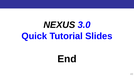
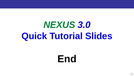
NEXUS colour: black -> green (59, 25)
